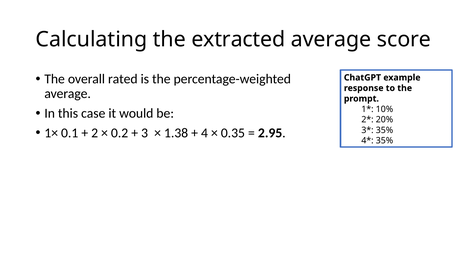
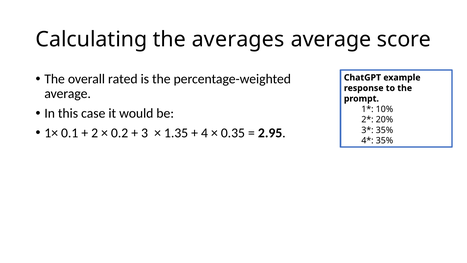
extracted: extracted -> averages (238, 39)
1.38: 1.38 -> 1.35 (176, 133)
